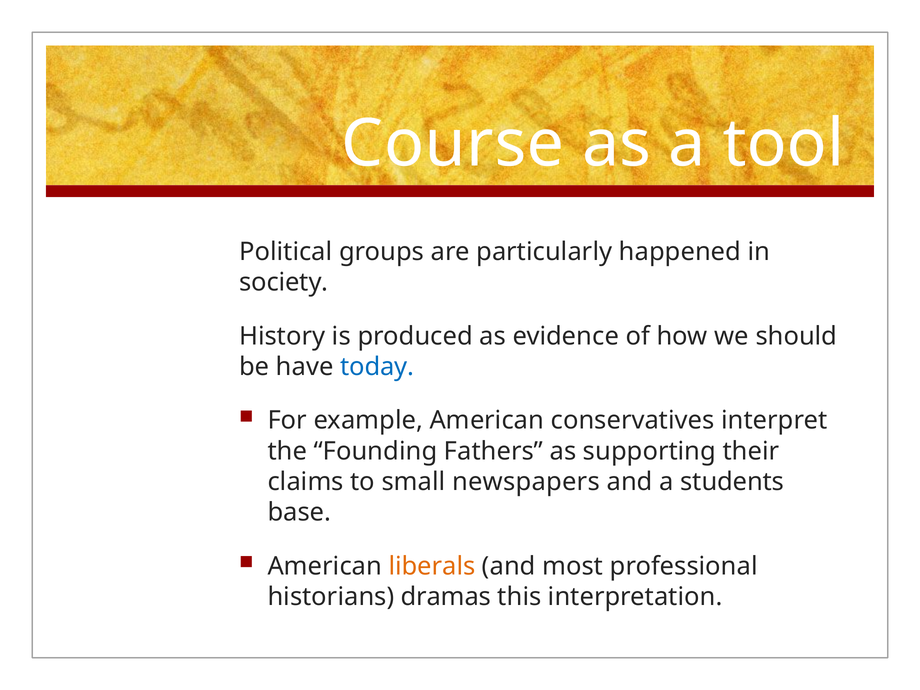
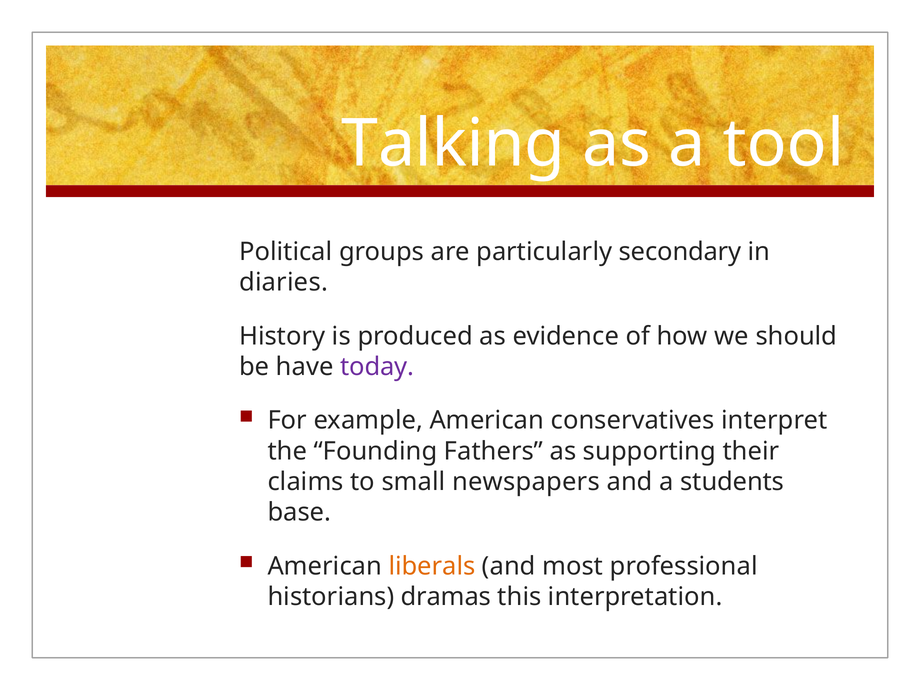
Course: Course -> Talking (453, 144)
happened: happened -> secondary (680, 252)
society: society -> diaries (284, 282)
today colour: blue -> purple (377, 367)
